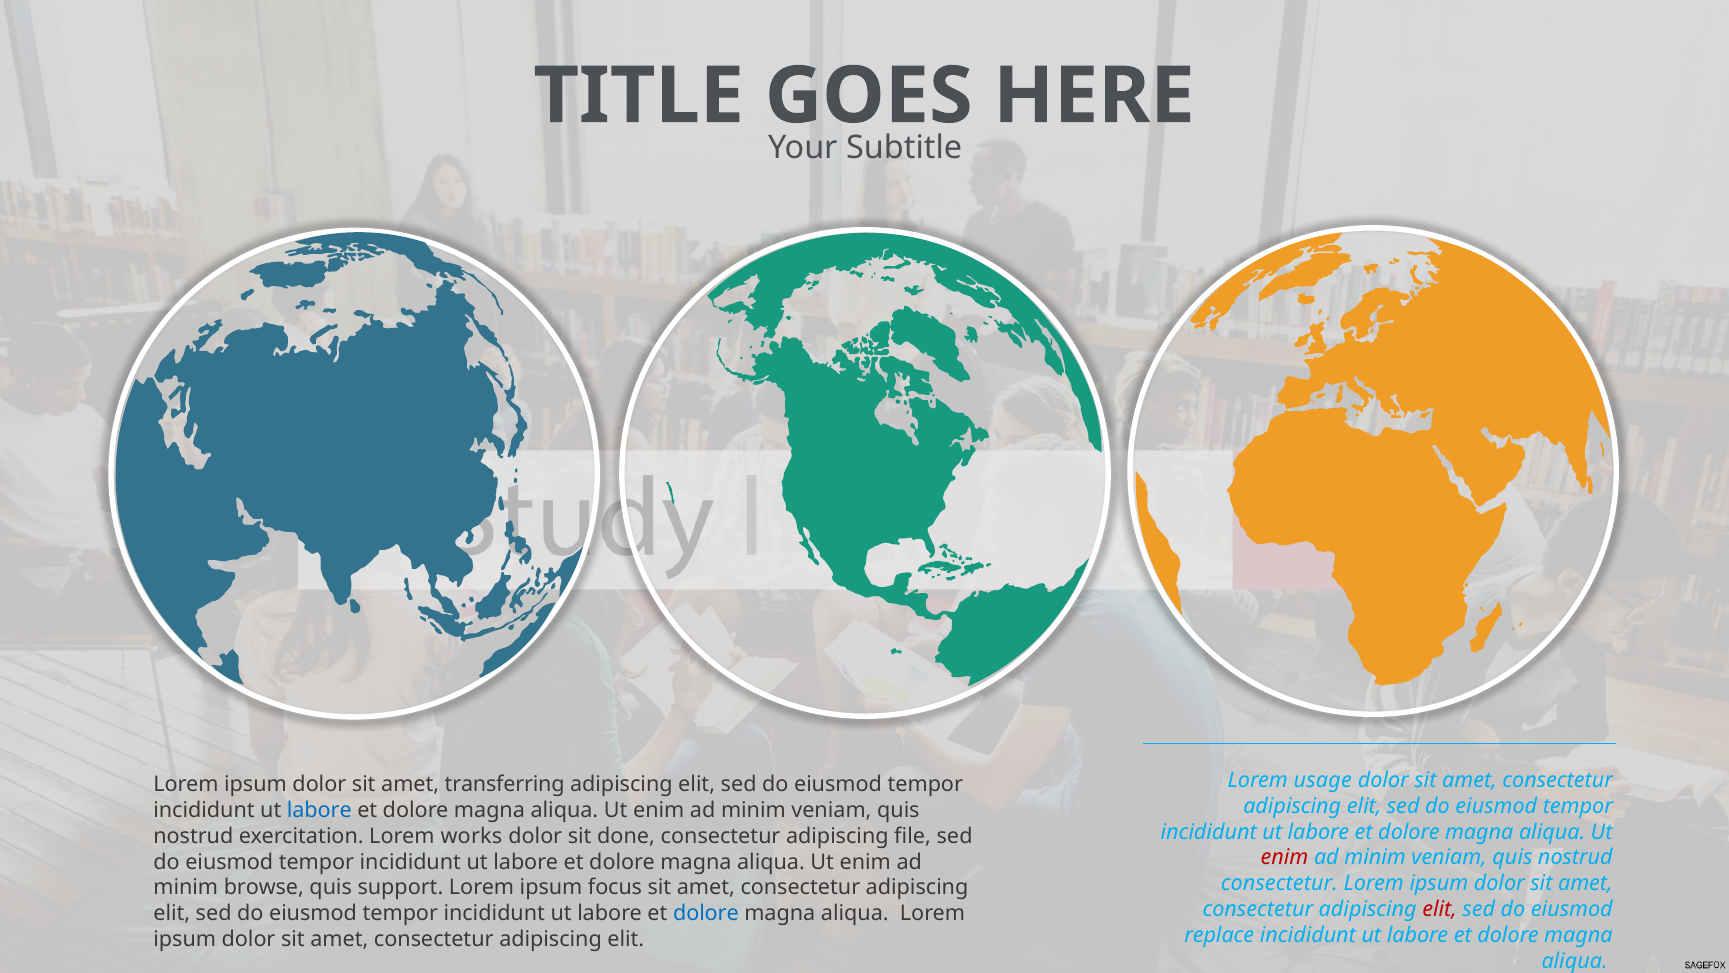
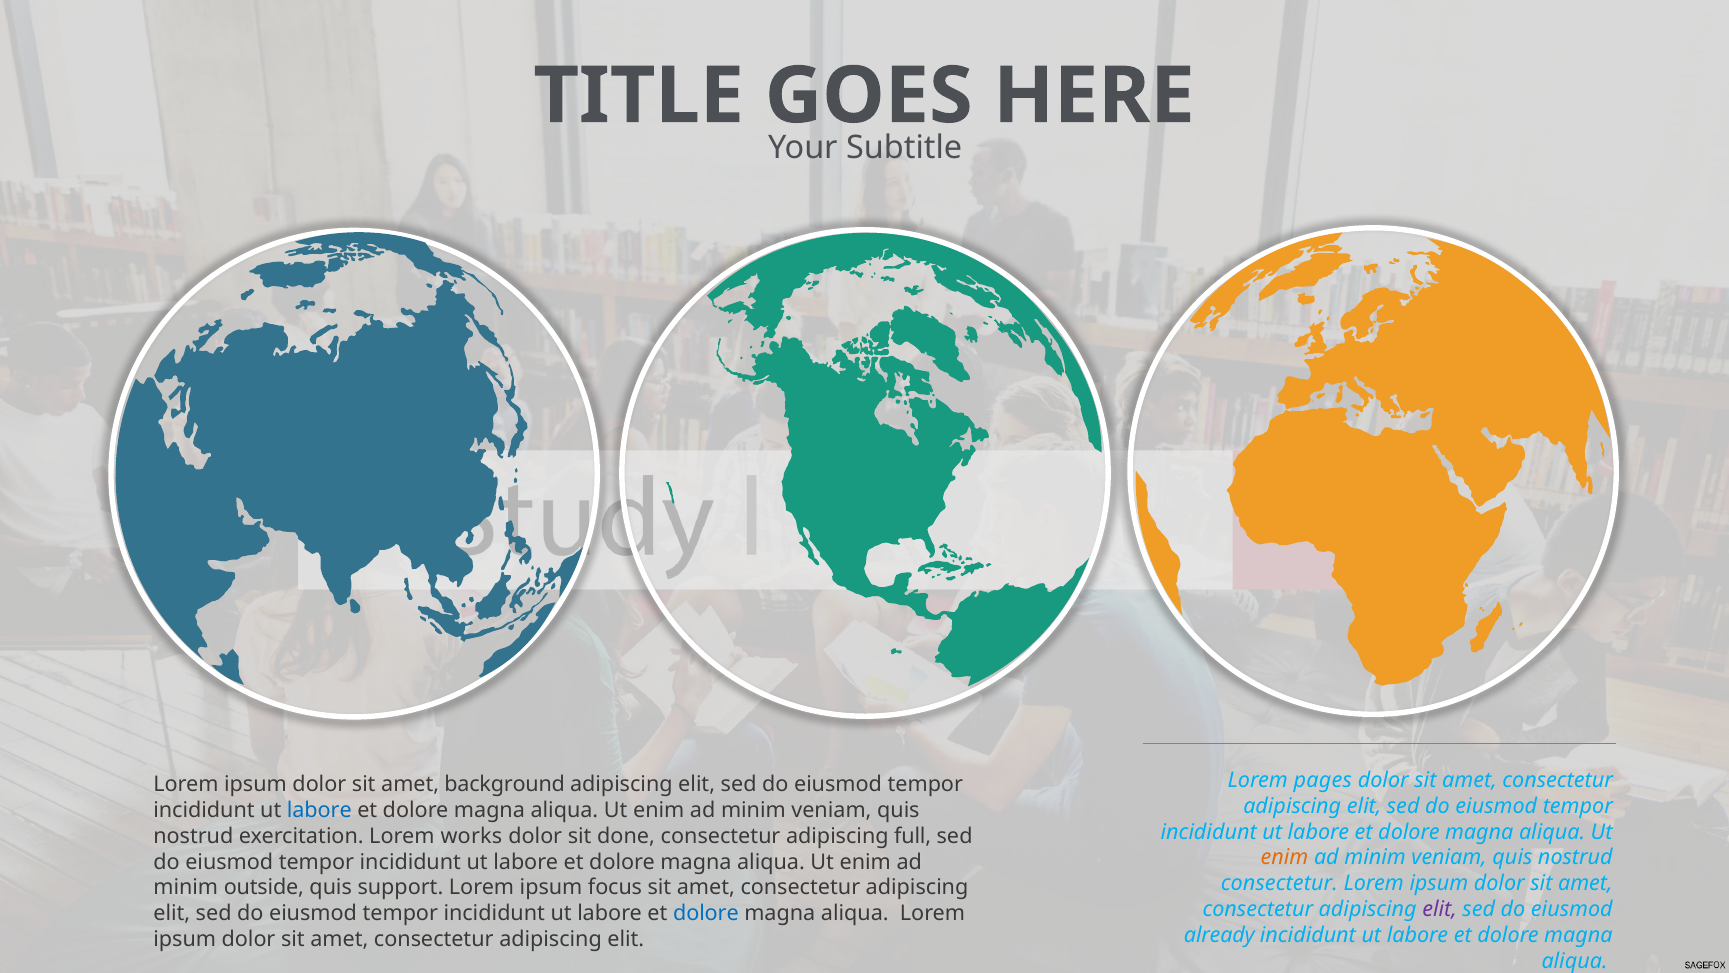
usage: usage -> pages (1323, 780)
transferring: transferring -> background (505, 784)
file: file -> full (913, 836)
enim colour: red -> orange (1285, 857)
browse: browse -> outside (264, 887)
elit colour: red -> purple (1440, 909)
replace: replace -> already (1219, 935)
